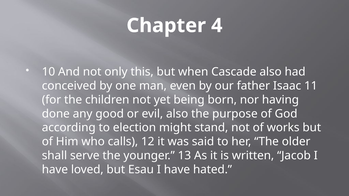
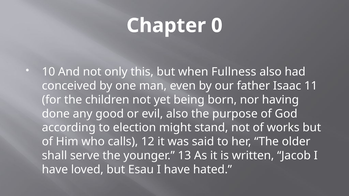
4: 4 -> 0 (217, 26)
Cascade: Cascade -> Fullness (234, 72)
